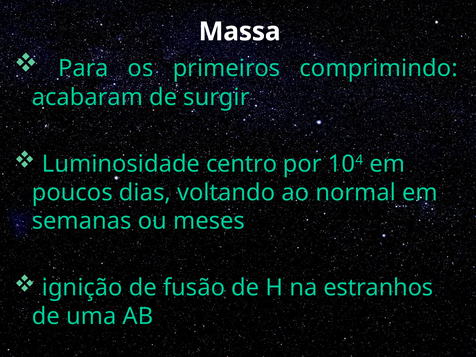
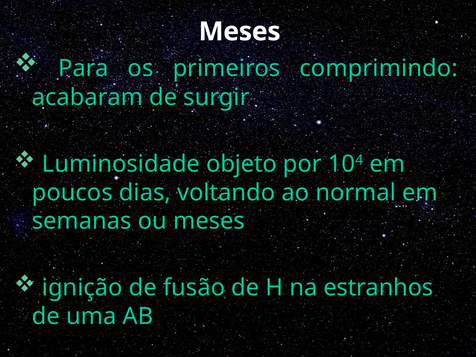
Massa: Massa -> Meses (240, 32)
centro: centro -> objeto (242, 164)
